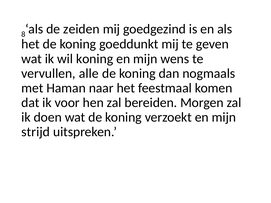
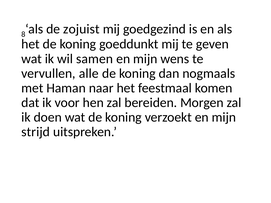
zeiden: zeiden -> zojuist (81, 29)
wil koning: koning -> samen (95, 59)
